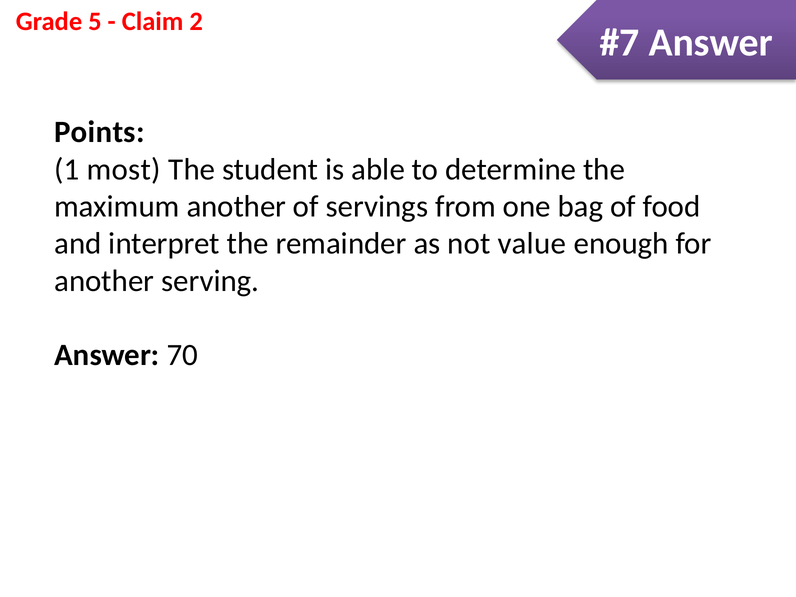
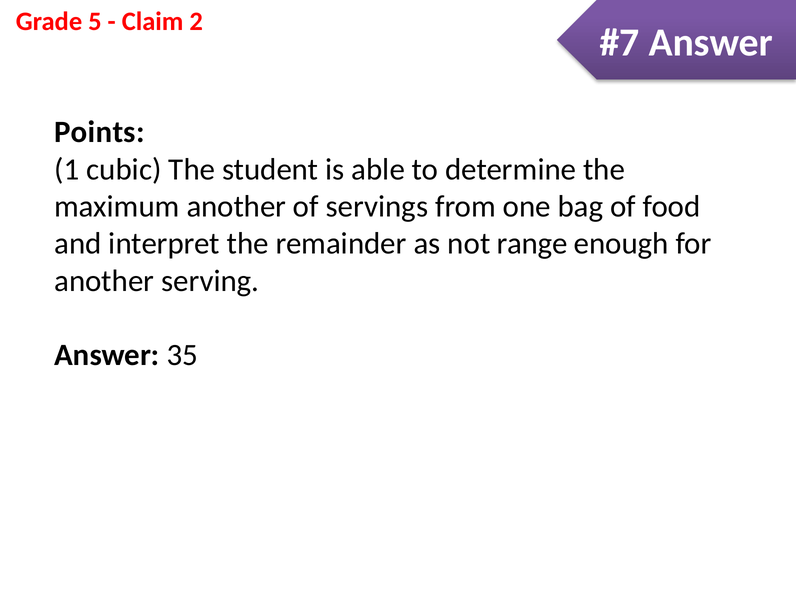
most: most -> cubic (124, 169)
value: value -> range (532, 244)
70: 70 -> 35 (182, 355)
